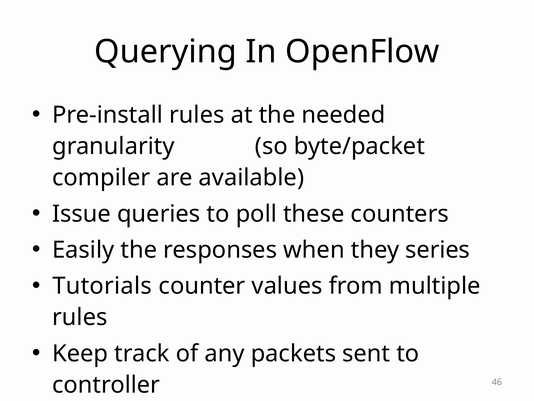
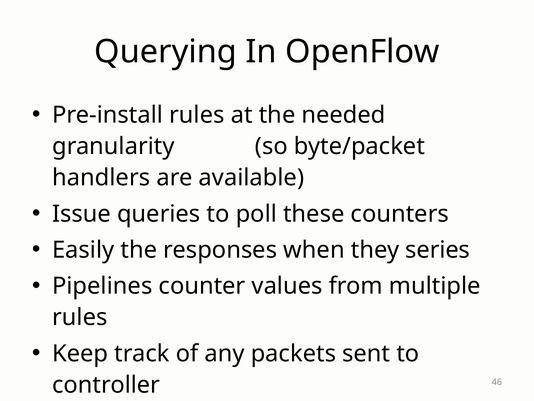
compiler: compiler -> handlers (101, 178)
Tutorials: Tutorials -> Pipelines (102, 286)
